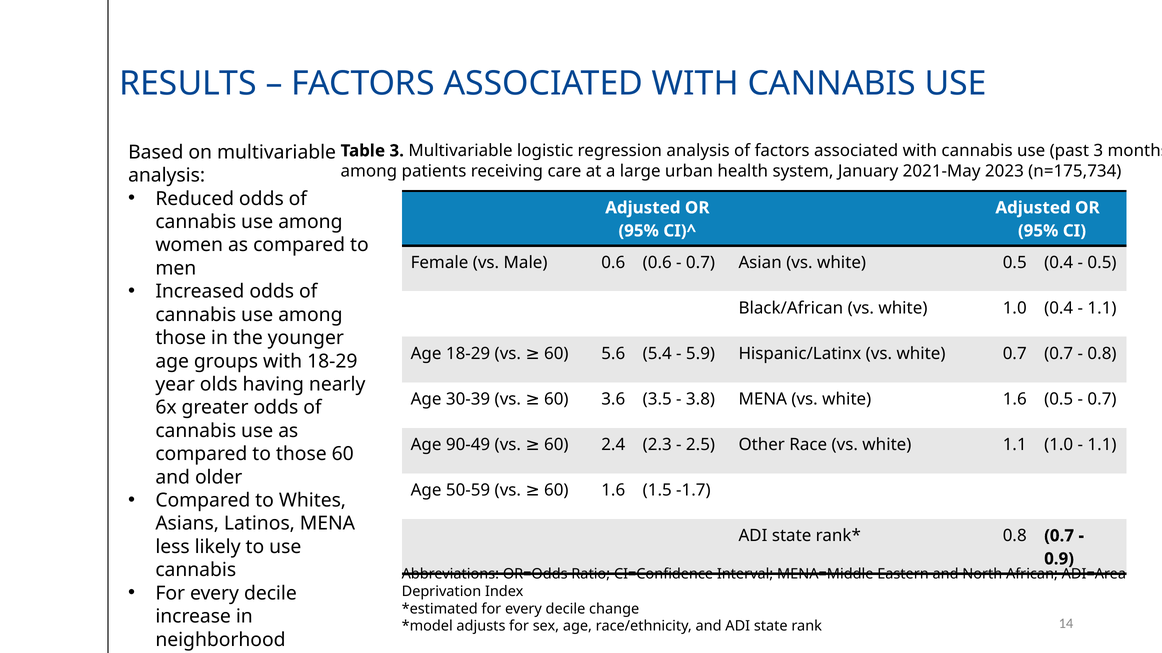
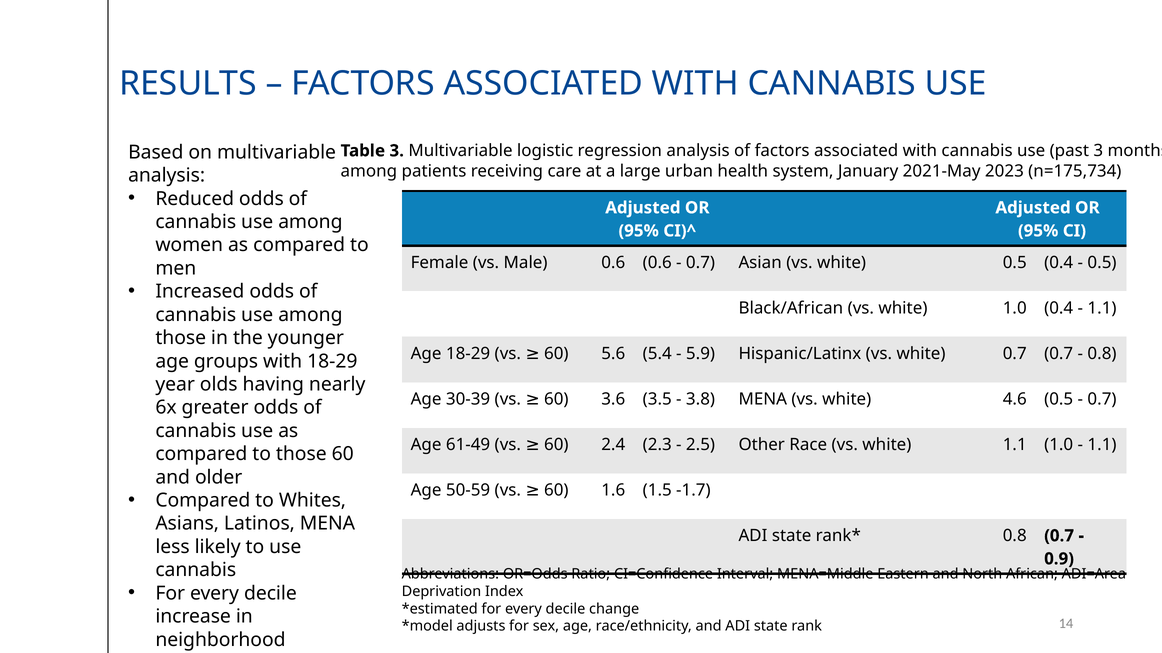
white 1.6: 1.6 -> 4.6 (1015, 400)
90-49: 90-49 -> 61-49 (468, 445)
